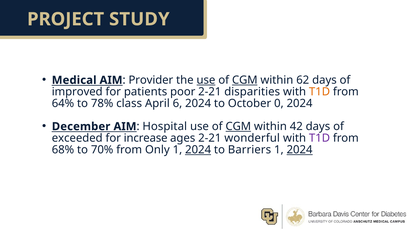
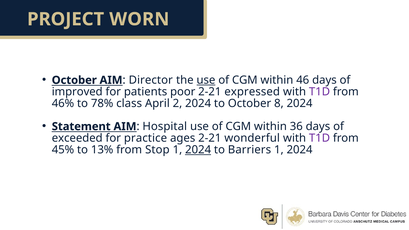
STUDY: STUDY -> WORN (139, 19)
Medical: Medical -> October (74, 80)
Provider: Provider -> Director (151, 80)
CGM underline: present -> none (245, 80)
62: 62 -> 46 (303, 80)
disparities: disparities -> expressed (252, 92)
T1D colour: orange -> purple (319, 92)
64%: 64% -> 46% (63, 103)
6: 6 -> 2 (177, 103)
0: 0 -> 8 (279, 103)
December: December -> Statement (81, 127)
CGM underline: present -> none (238, 127)
42: 42 -> 36 (296, 127)
increase: increase -> practice (146, 138)
68%: 68% -> 45% (63, 150)
70%: 70% -> 13% (102, 150)
Only: Only -> Stop (157, 150)
2024 underline: present -> none (300, 150)
